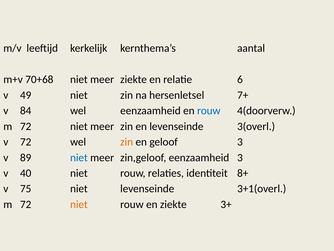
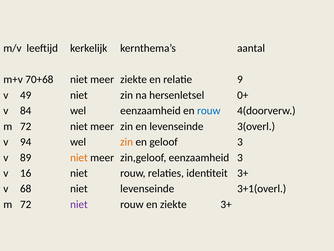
6: 6 -> 9 (240, 79)
7+: 7+ -> 0+ (243, 95)
v 72: 72 -> 94 (26, 142)
niet colour: blue -> orange (79, 157)
40: 40 -> 16 (26, 173)
identiteit 8+: 8+ -> 3+ (243, 173)
75: 75 -> 68 (26, 188)
niet colour: orange -> purple (79, 204)
